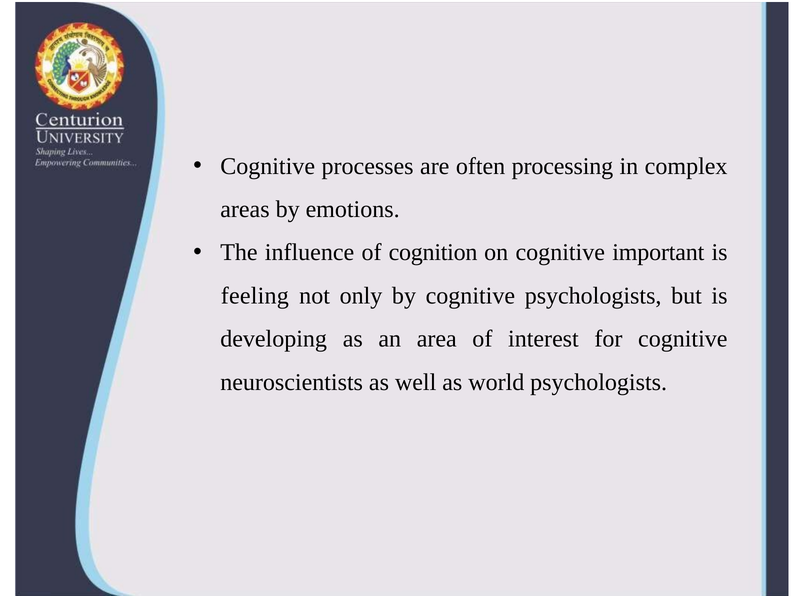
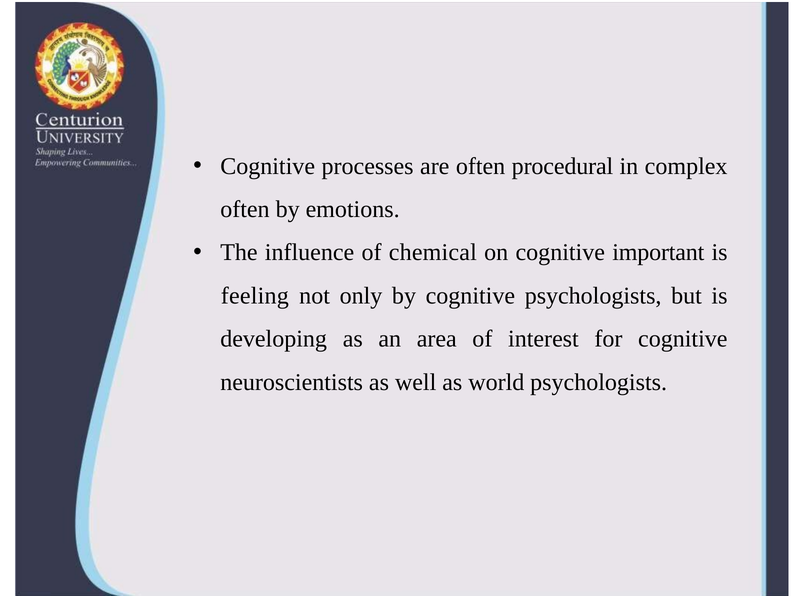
processing: processing -> procedural (562, 166)
areas: areas -> often (245, 209)
cognition: cognition -> chemical (433, 253)
